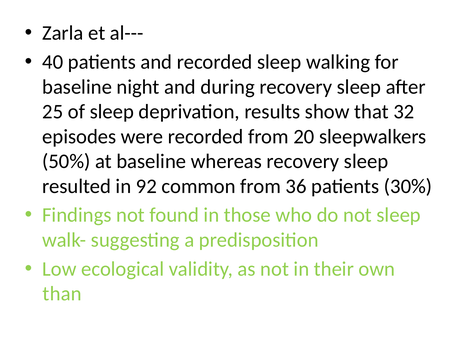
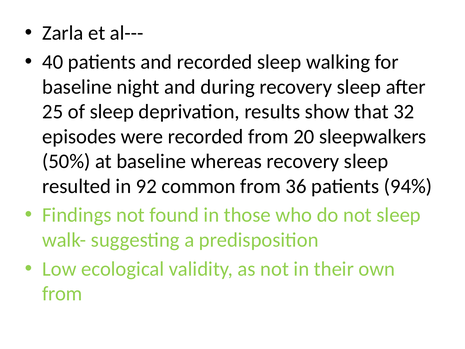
30%: 30% -> 94% (408, 186)
than: than -> from (62, 294)
